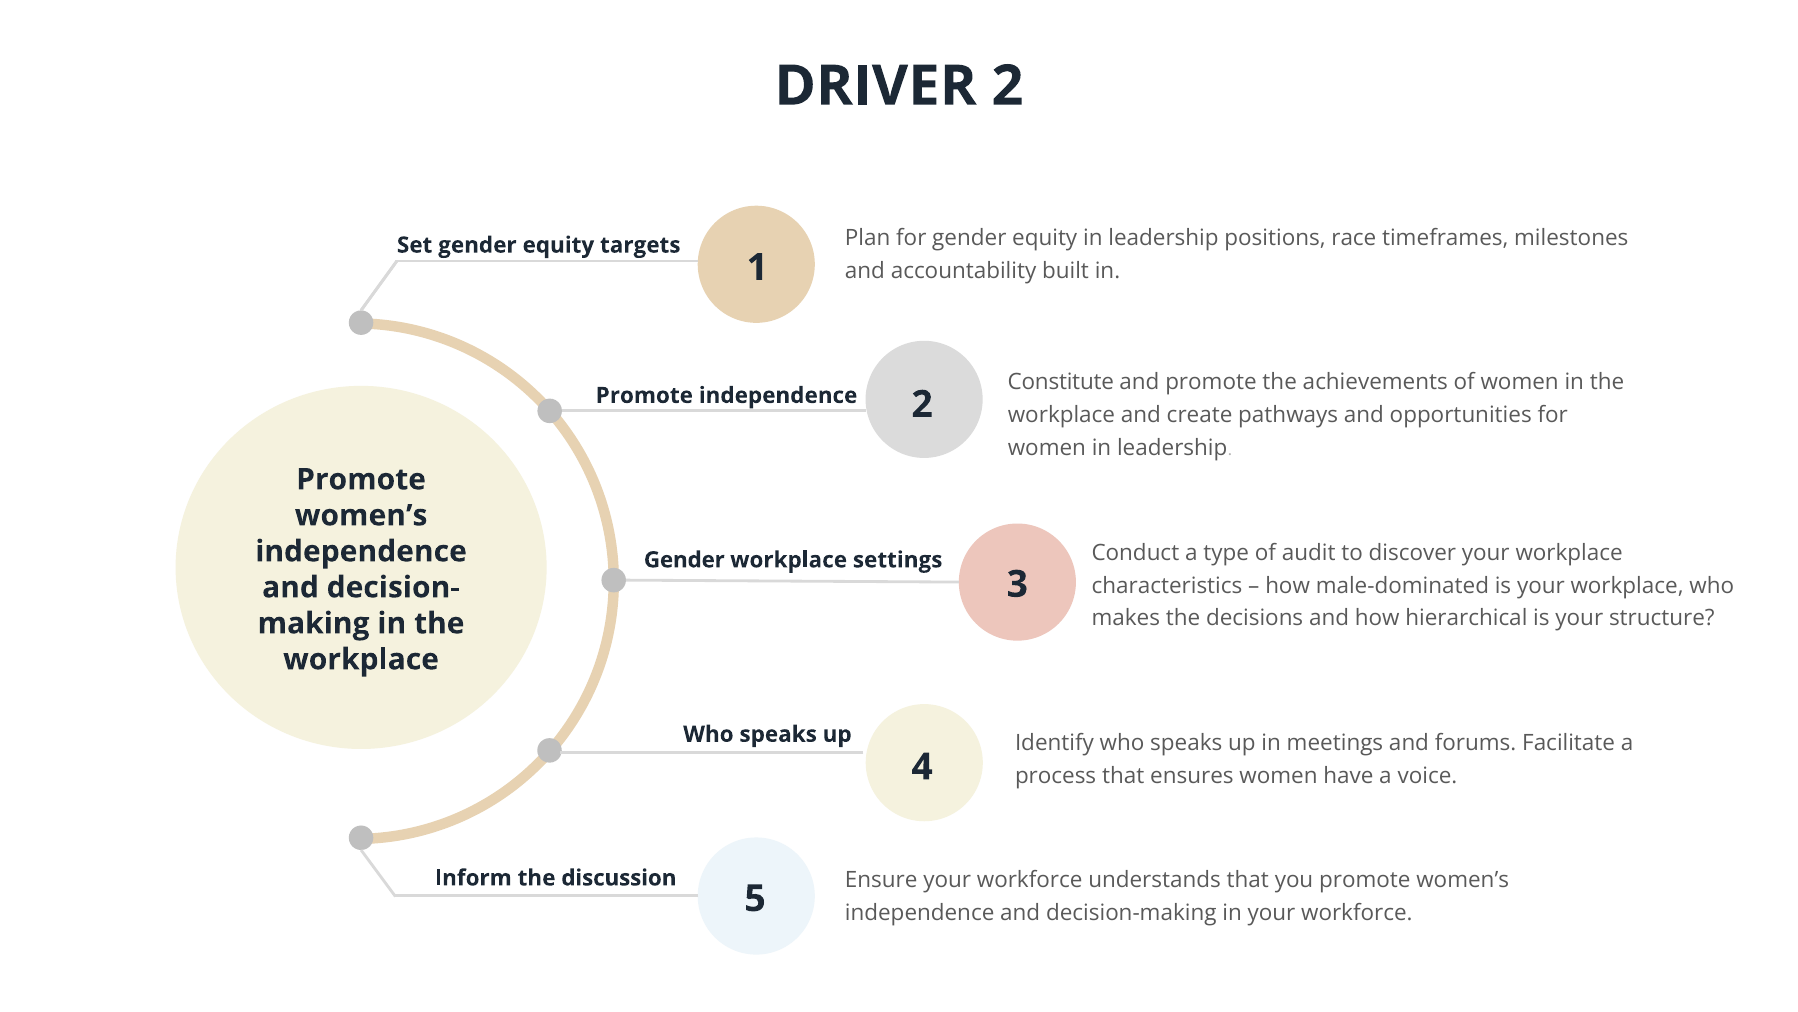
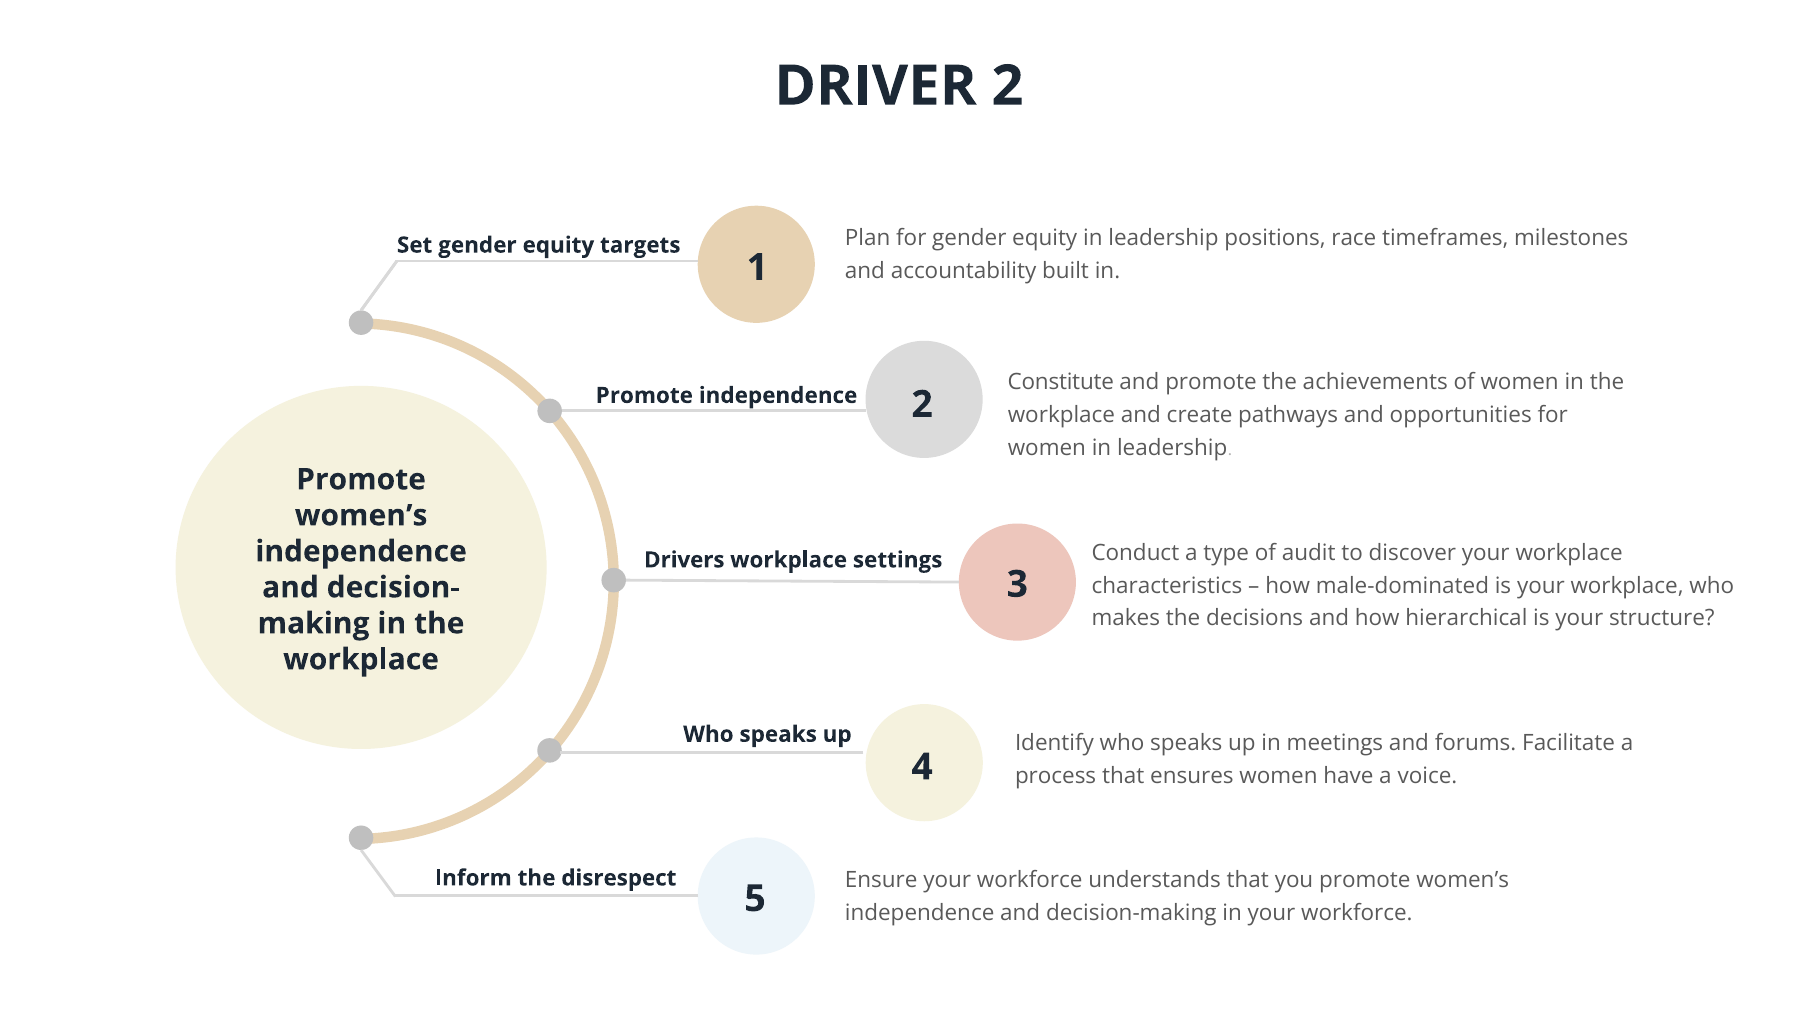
Gender: Gender -> Drivers (684, 560)
discussion: discussion -> disrespect (619, 878)
